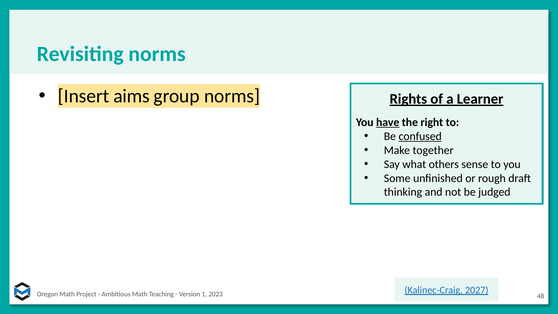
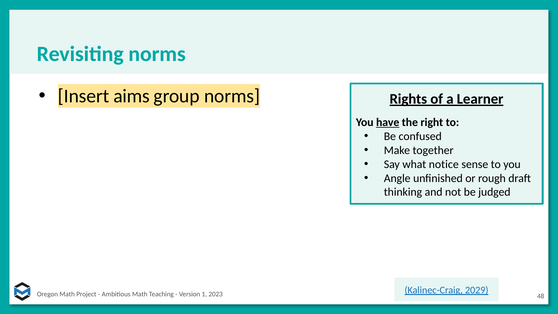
confused underline: present -> none (420, 136)
others: others -> notice (444, 164)
Some: Some -> Angle (397, 178)
2027: 2027 -> 2029 (477, 290)
